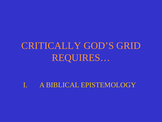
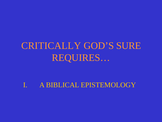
GRID: GRID -> SURE (129, 46)
